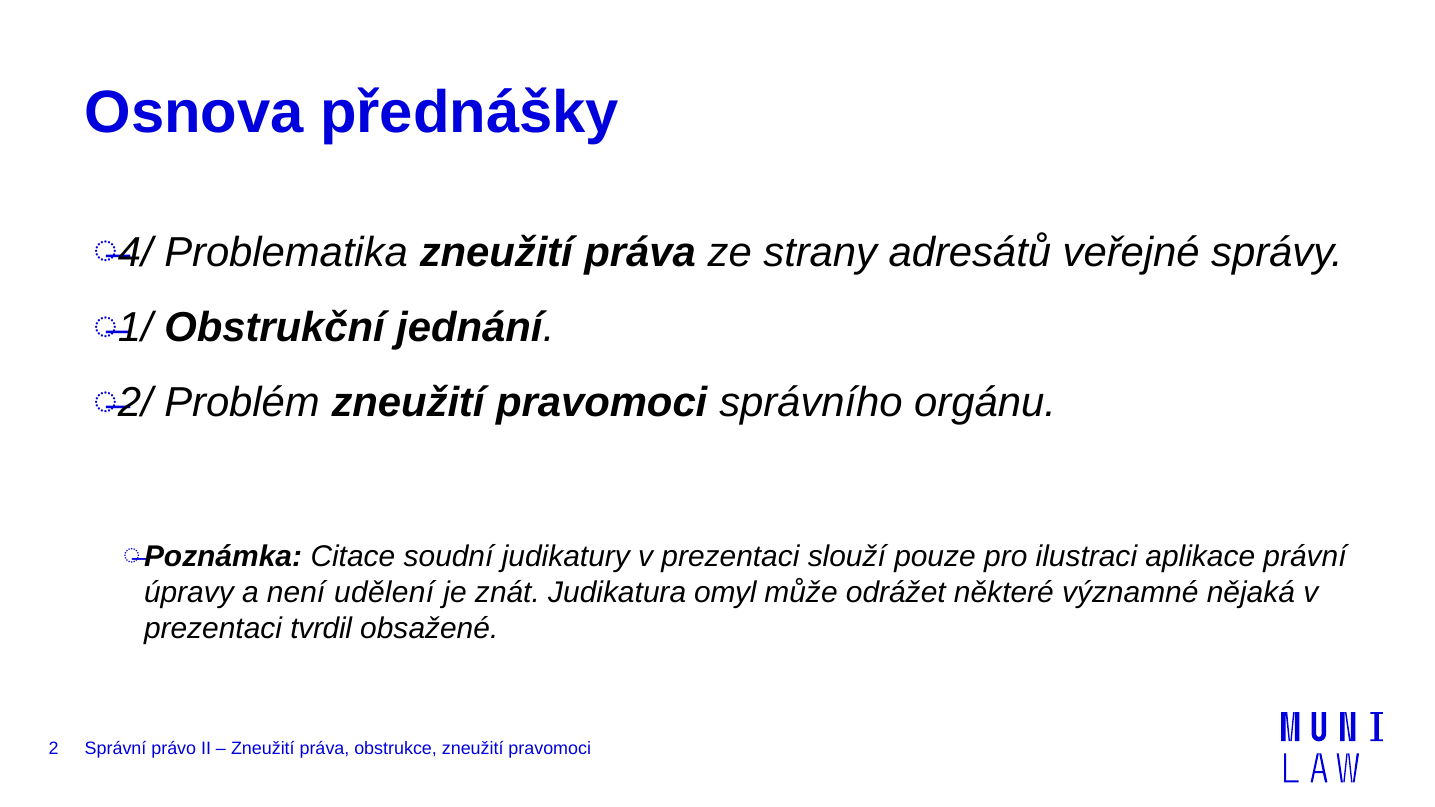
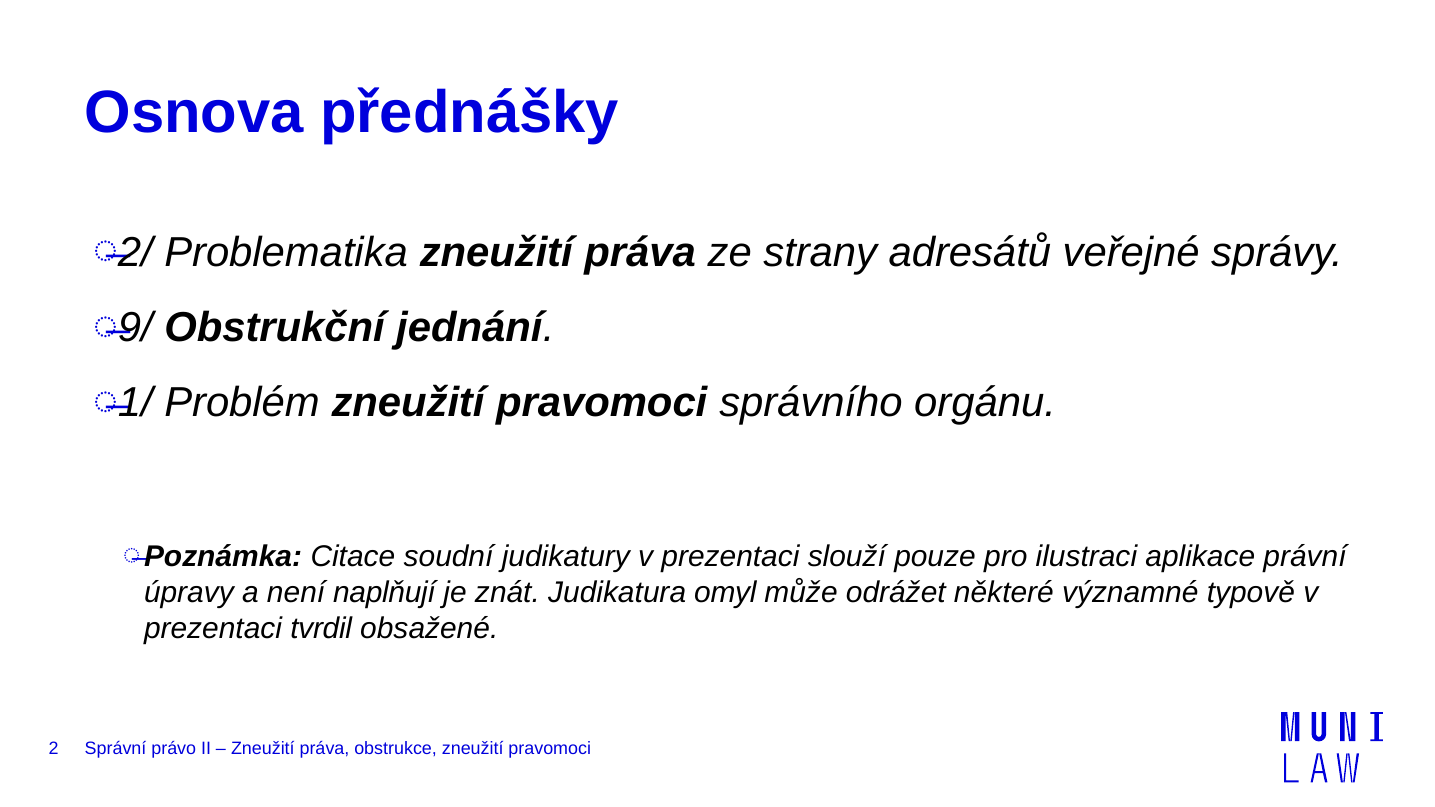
4/: 4/ -> 2/ (135, 252)
1/: 1/ -> 9/ (135, 328)
2/: 2/ -> 1/ (135, 403)
udělení: udělení -> naplňují (384, 592)
nějaká: nějaká -> typově (1251, 592)
